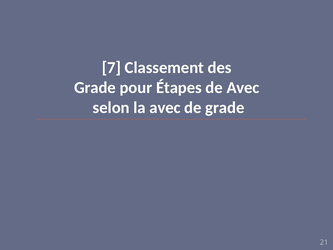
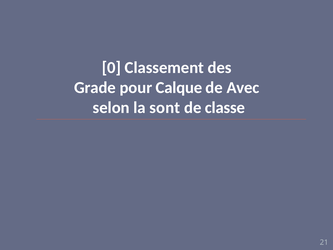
7: 7 -> 0 (111, 68)
Étapes: Étapes -> Calque (179, 88)
la avec: avec -> sont (165, 108)
de grade: grade -> classe (225, 108)
